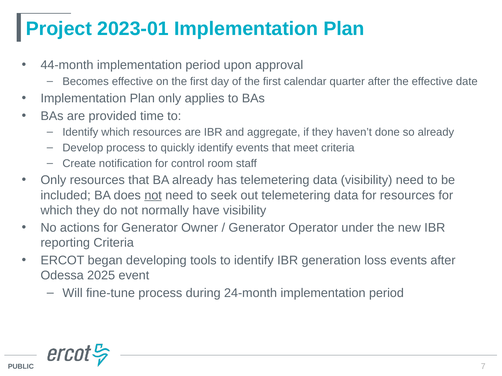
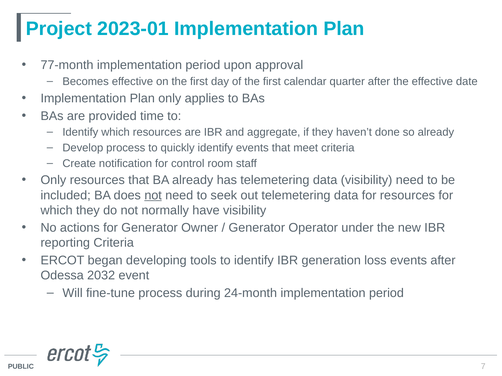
44-month: 44-month -> 77-month (67, 65)
2025: 2025 -> 2032 (101, 276)
